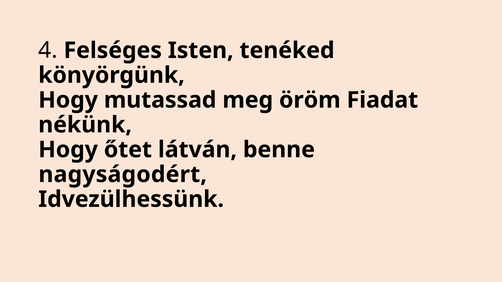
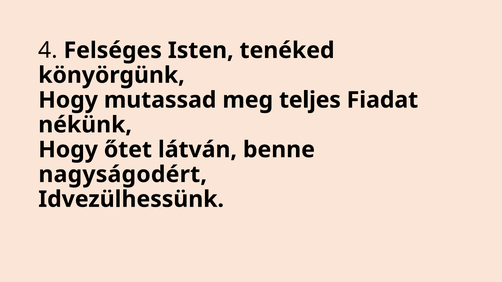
öröm: öröm -> teljes (310, 100)
